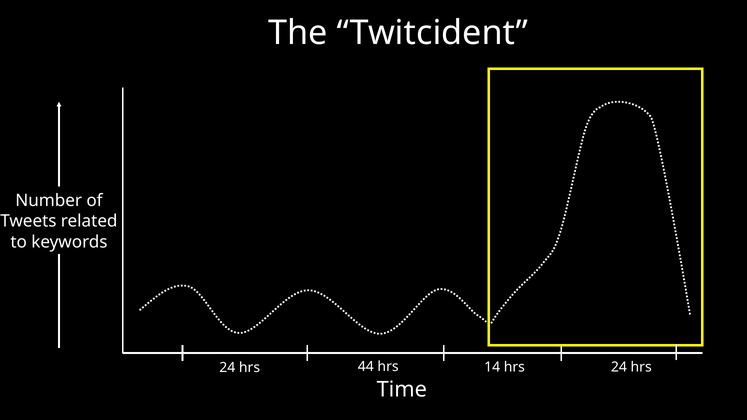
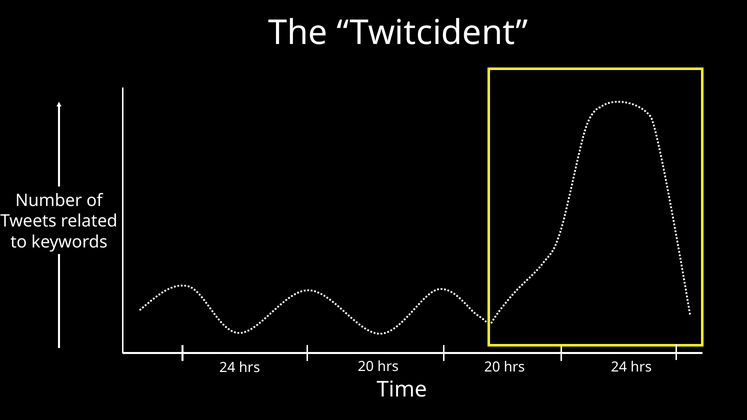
24 hrs 44: 44 -> 20 (366, 367)
14: 14 -> 20 (492, 367)
